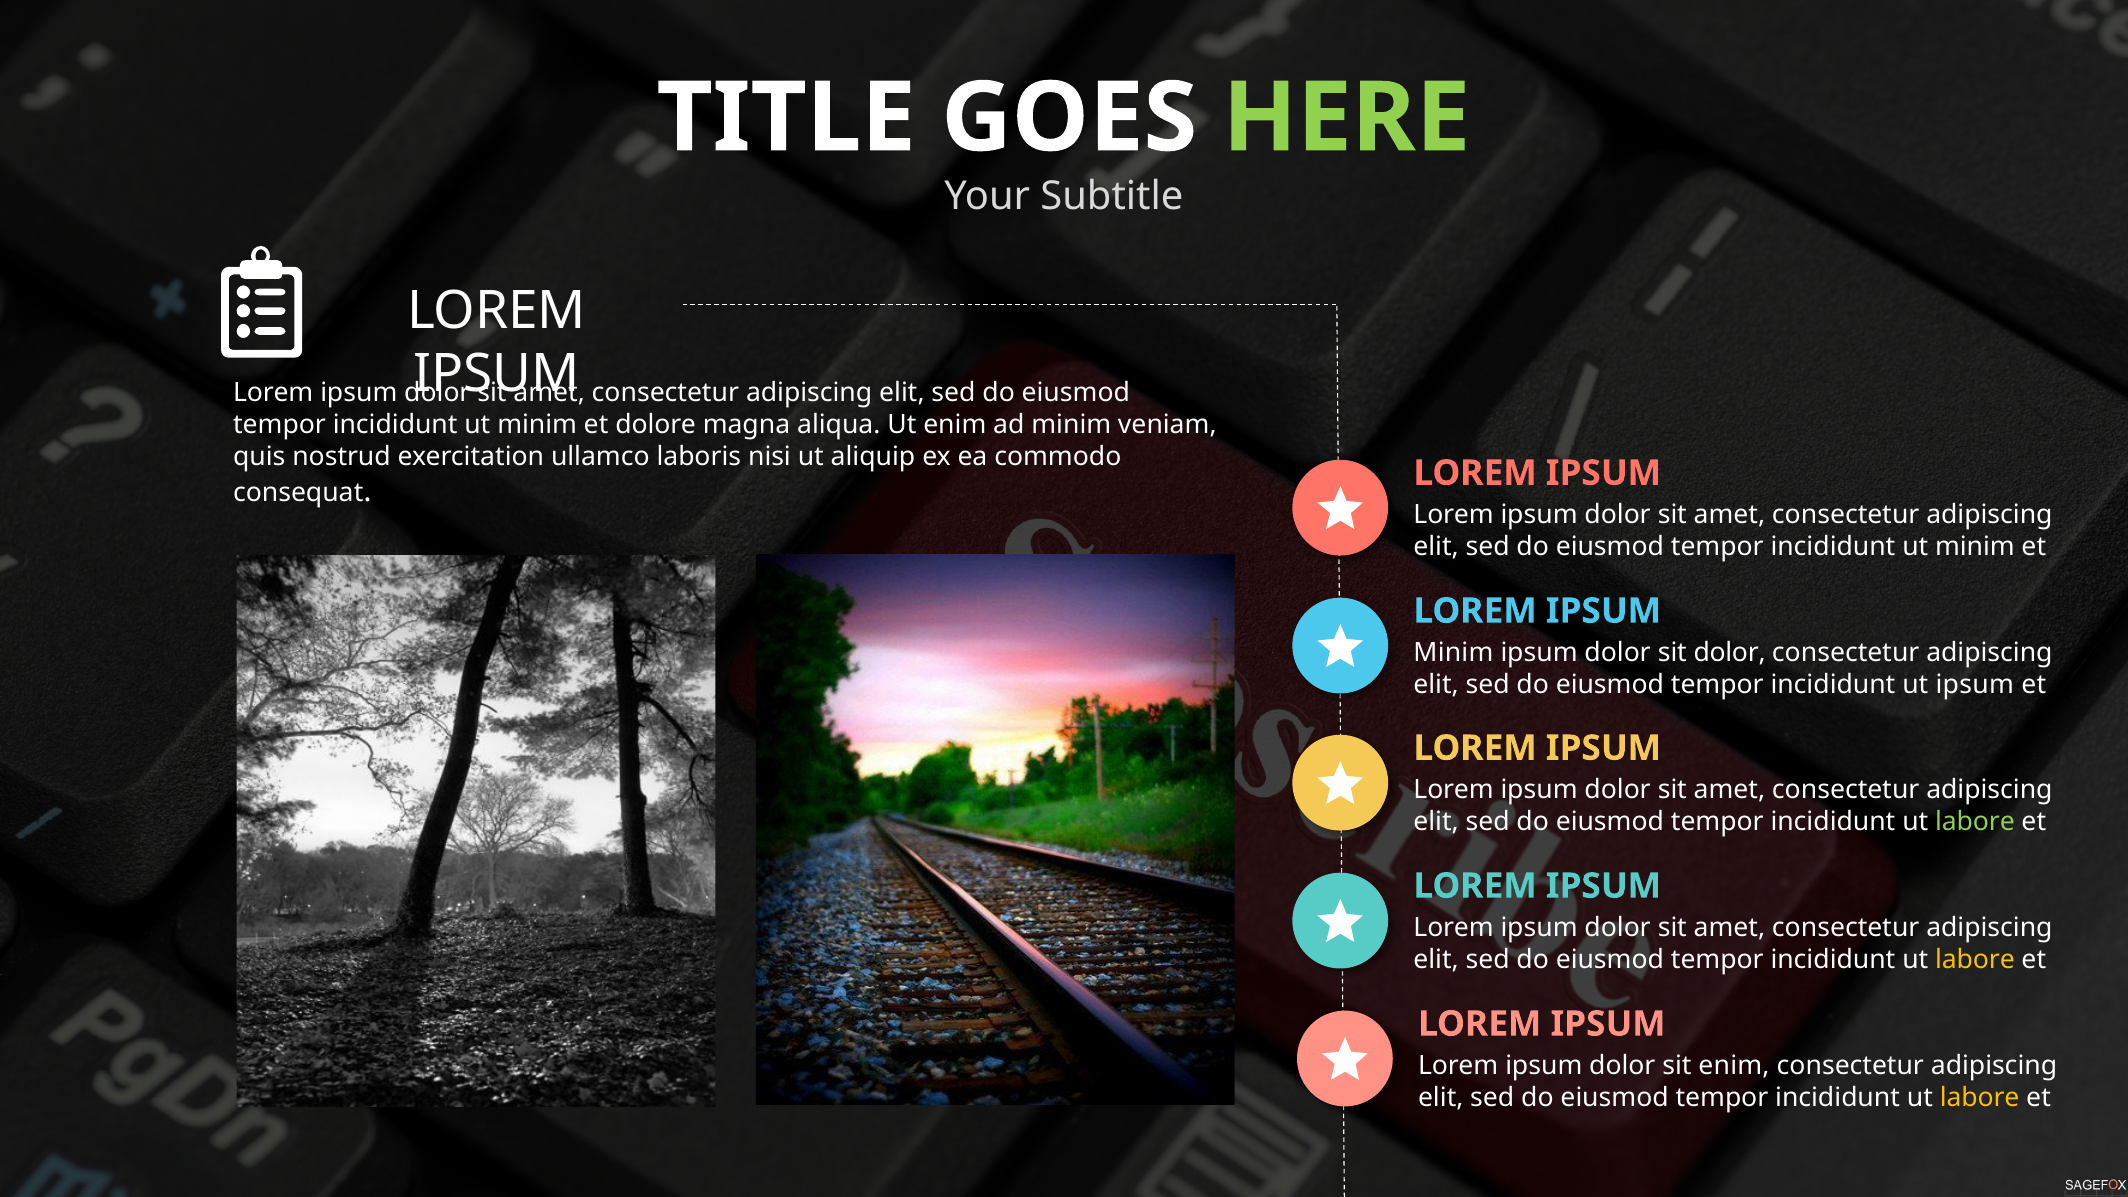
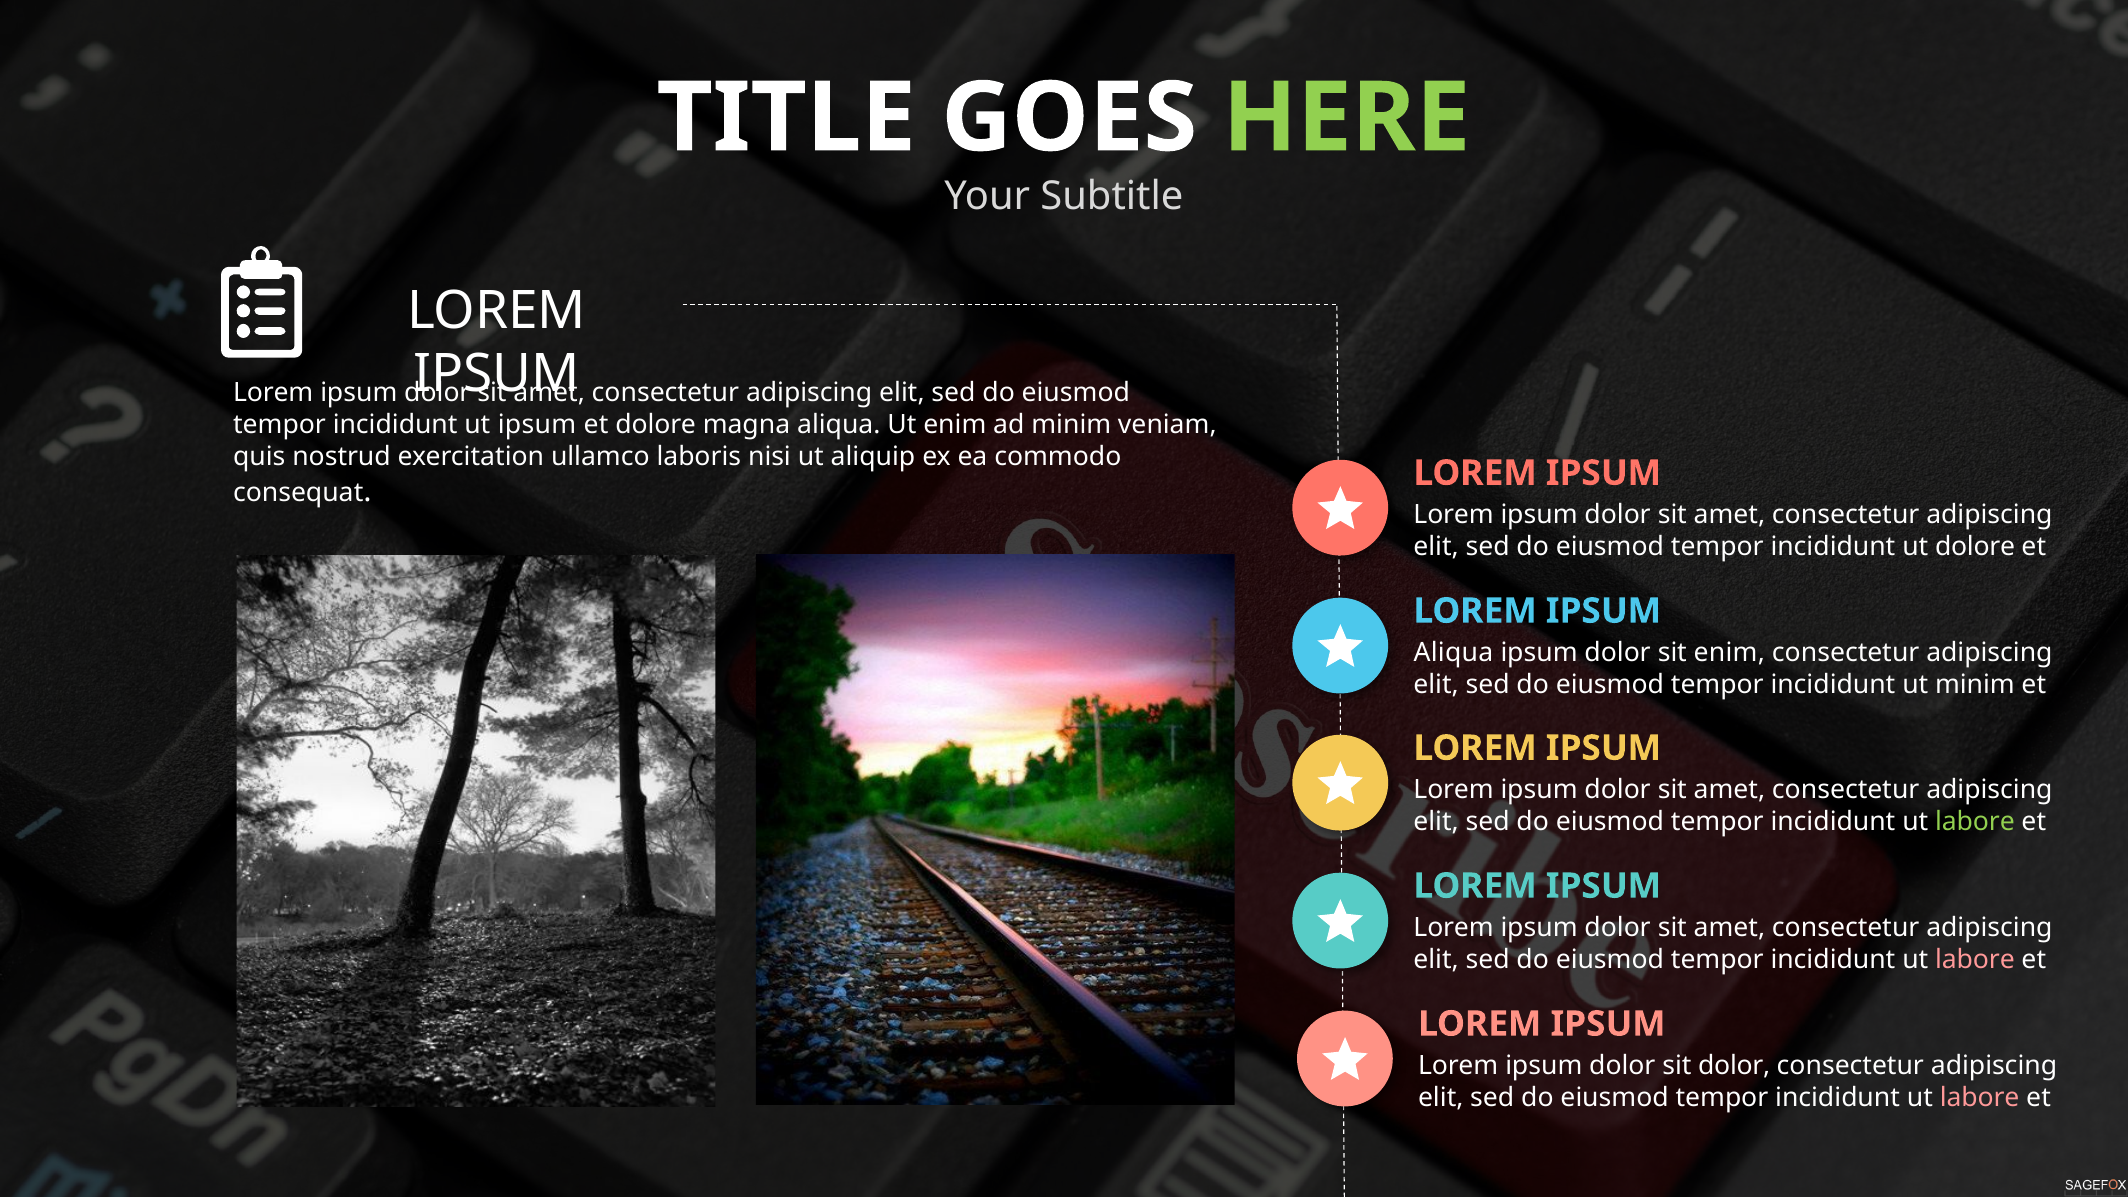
minim: minim -> ipsum (537, 425)
minim: minim -> dolore (1975, 547)
Minim: Minim -> Aliqua (1453, 653)
sit dolor: dolor -> enim (1729, 653)
ut ipsum: ipsum -> minim (1975, 685)
labore colour: yellow -> pink (1975, 960)
sit enim: enim -> dolor (1734, 1066)
labore colour: yellow -> pink (1980, 1098)
